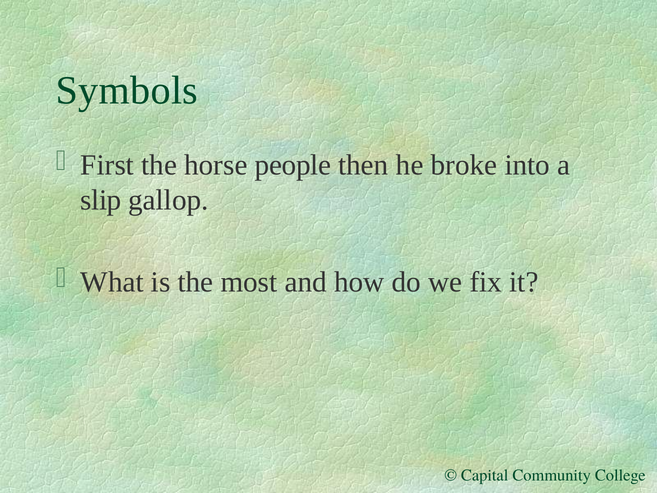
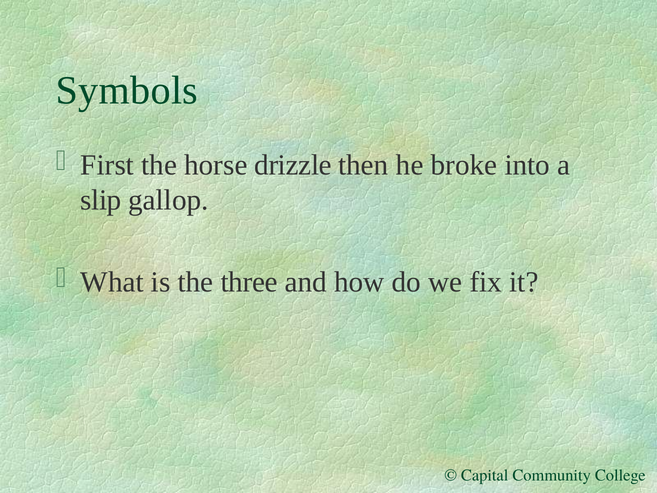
people: people -> drizzle (293, 165)
most: most -> three (249, 282)
